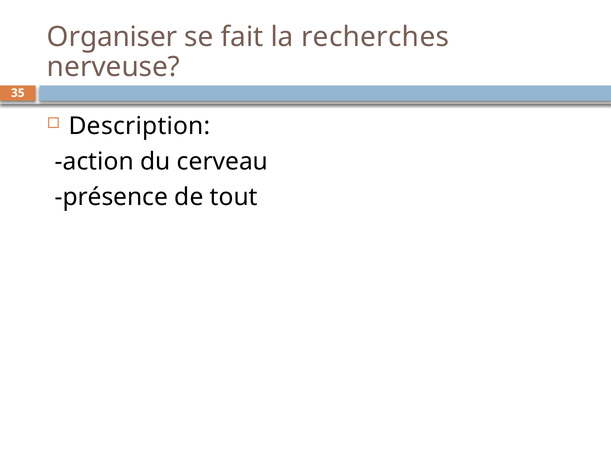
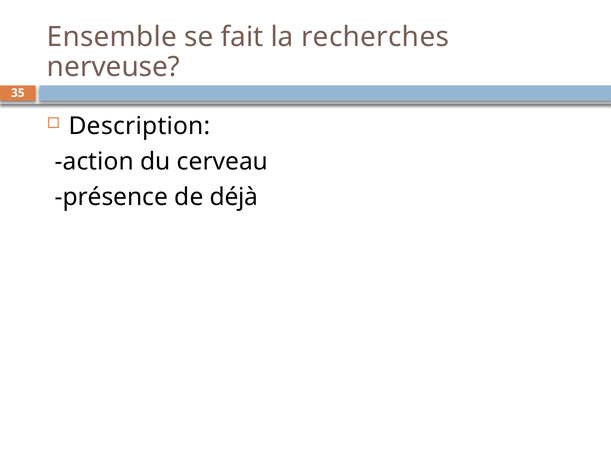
Organiser: Organiser -> Ensemble (112, 37)
tout: tout -> déjà (234, 197)
